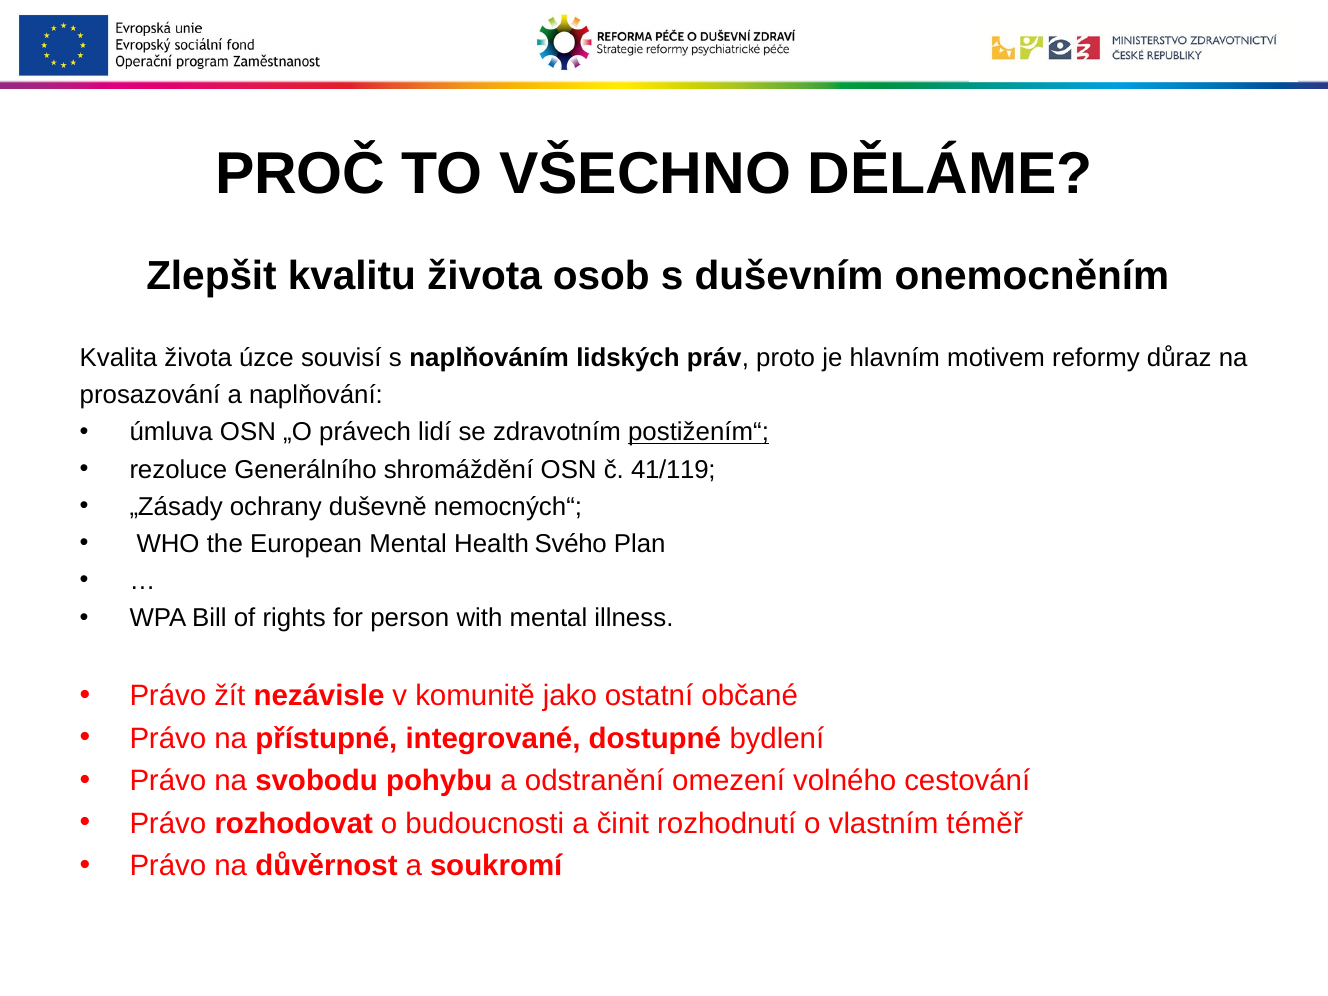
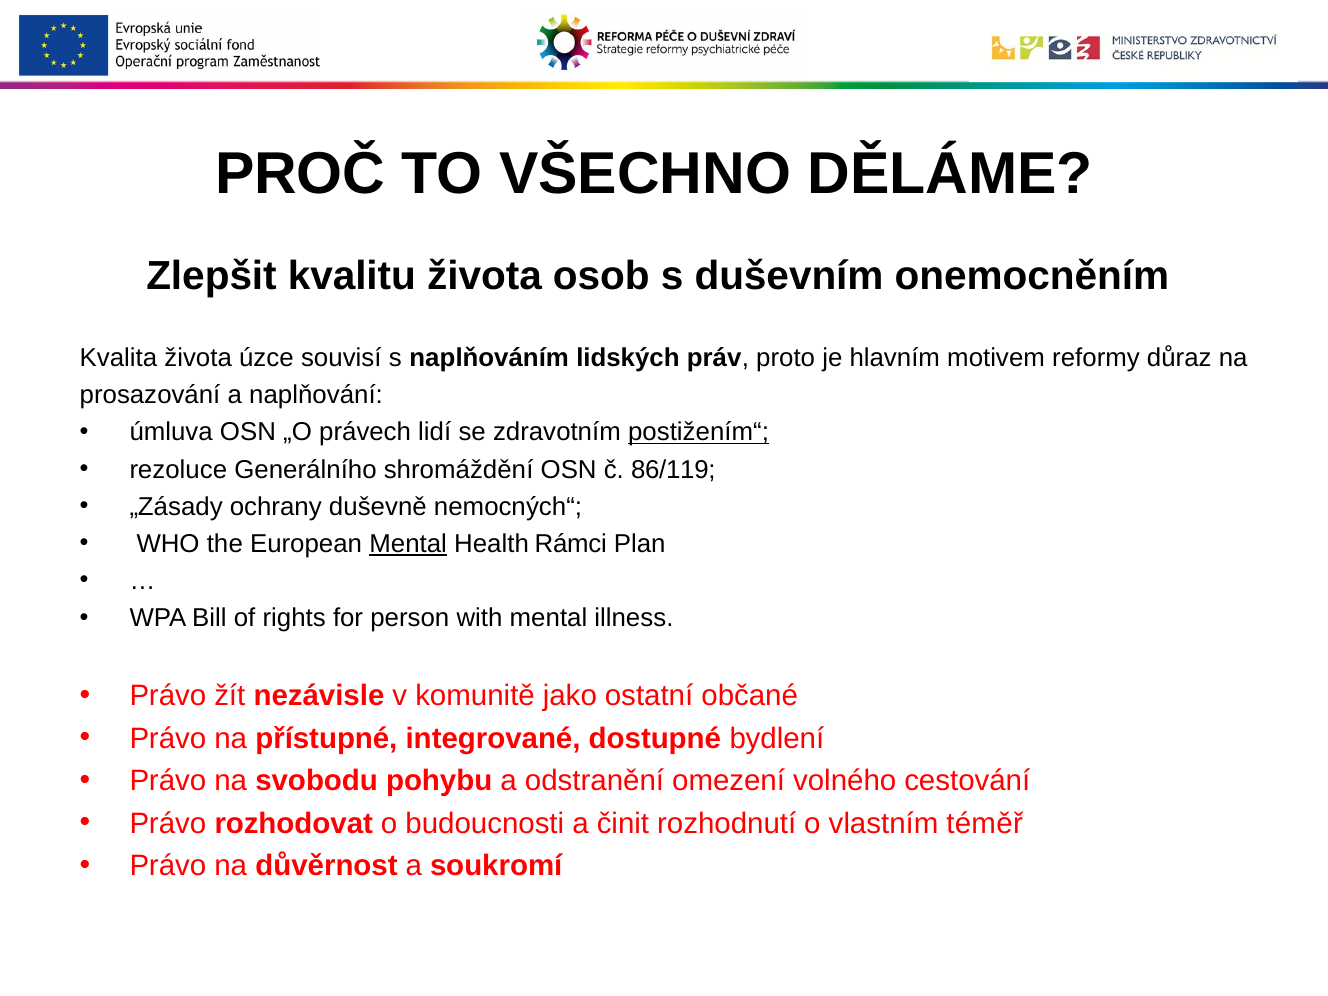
41/119: 41/119 -> 86/119 (673, 470)
Mental underline: none -> present (408, 544)
Svého: Svého -> Rámci (571, 544)
